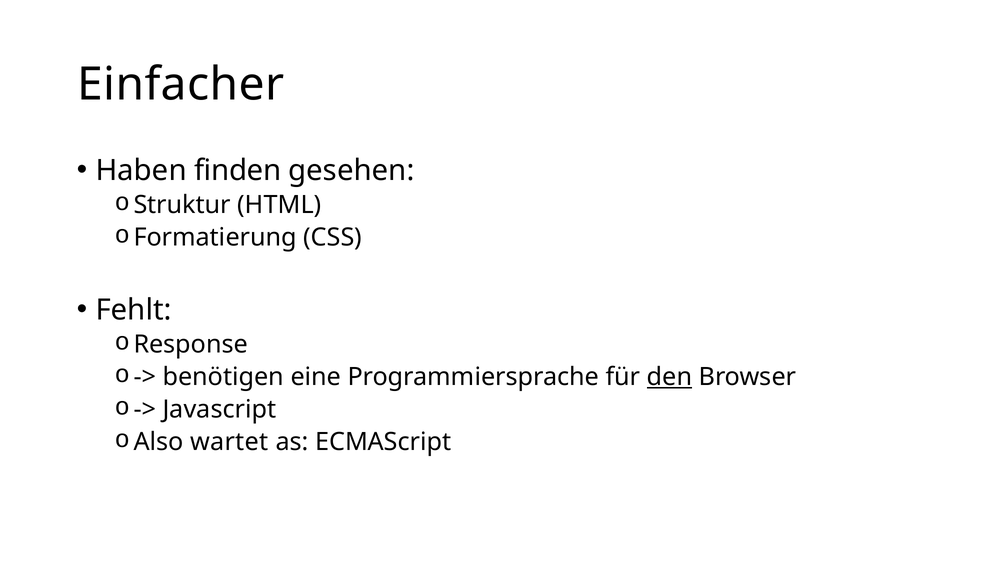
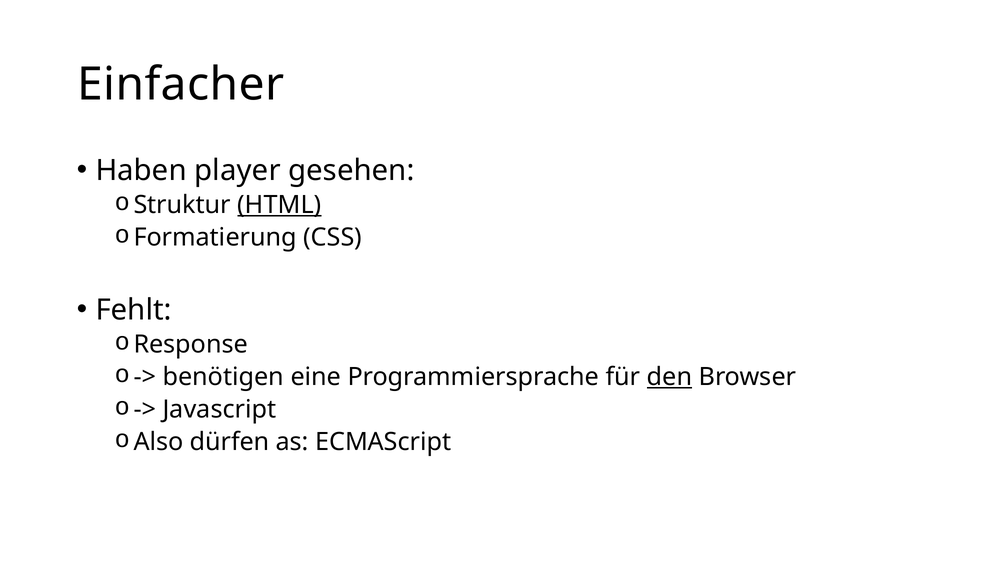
finden: finden -> player (237, 170)
HTML underline: none -> present (279, 205)
wartet: wartet -> dürfen (230, 442)
